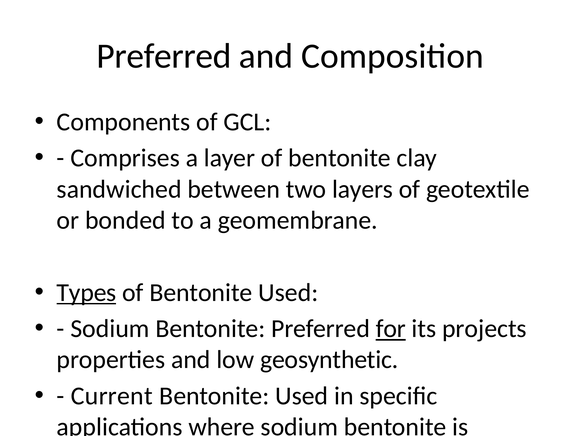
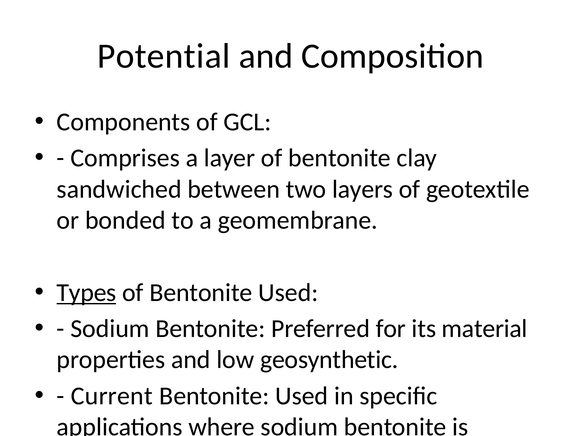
Preferred: Preferred -> Potential (164, 56)
for underline: present -> none (391, 329)
projects: projects -> material (485, 329)
